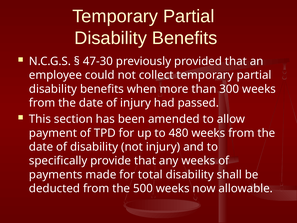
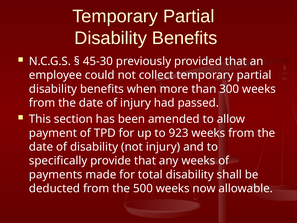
47-30: 47-30 -> 45-30 (98, 61)
480: 480 -> 923 (179, 133)
